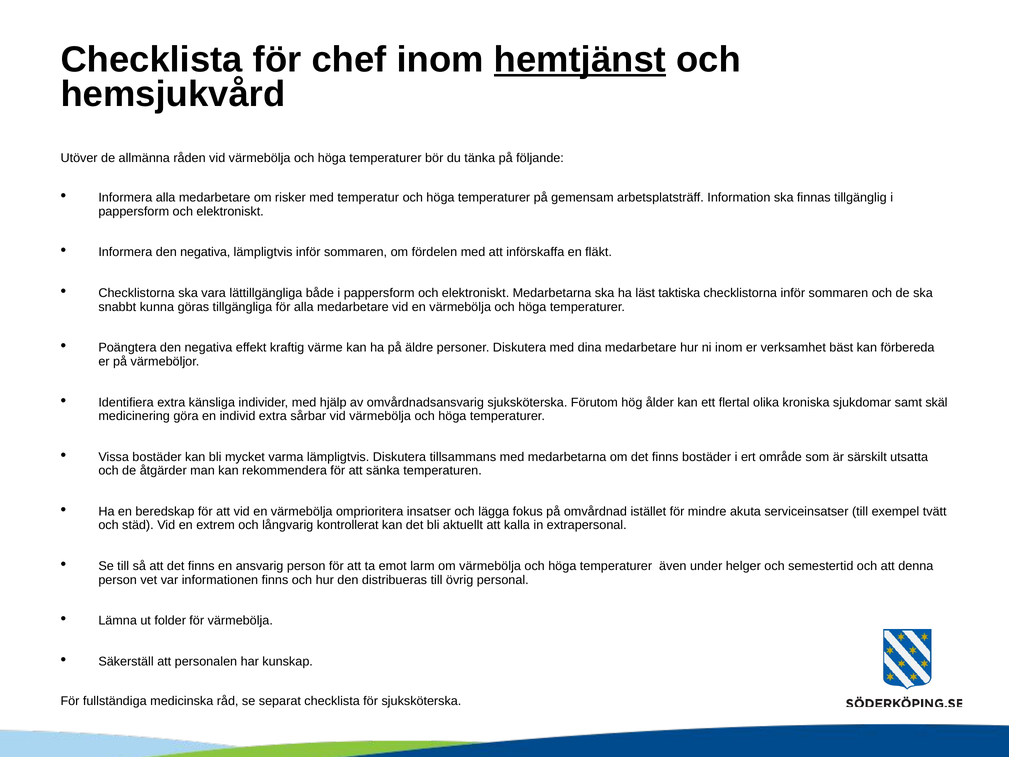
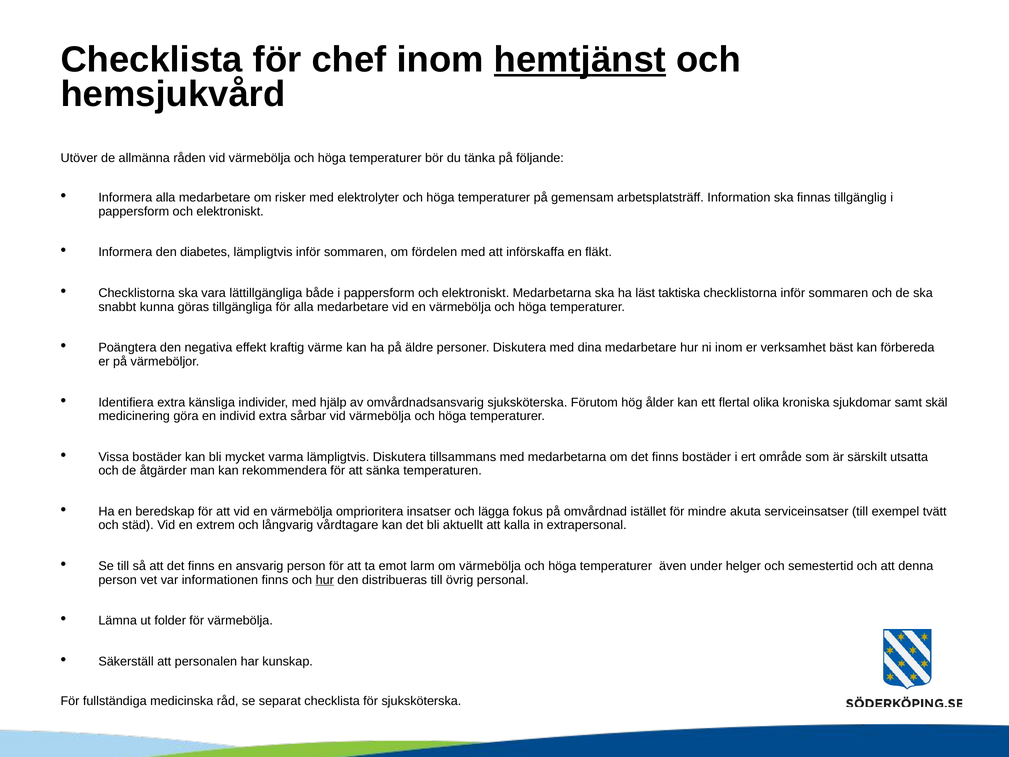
temperatur: temperatur -> elektrolyter (368, 198)
Informera den negativa: negativa -> diabetes (205, 252)
kontrollerat: kontrollerat -> vårdtagare (348, 525)
hur underline: none -> present (325, 580)
